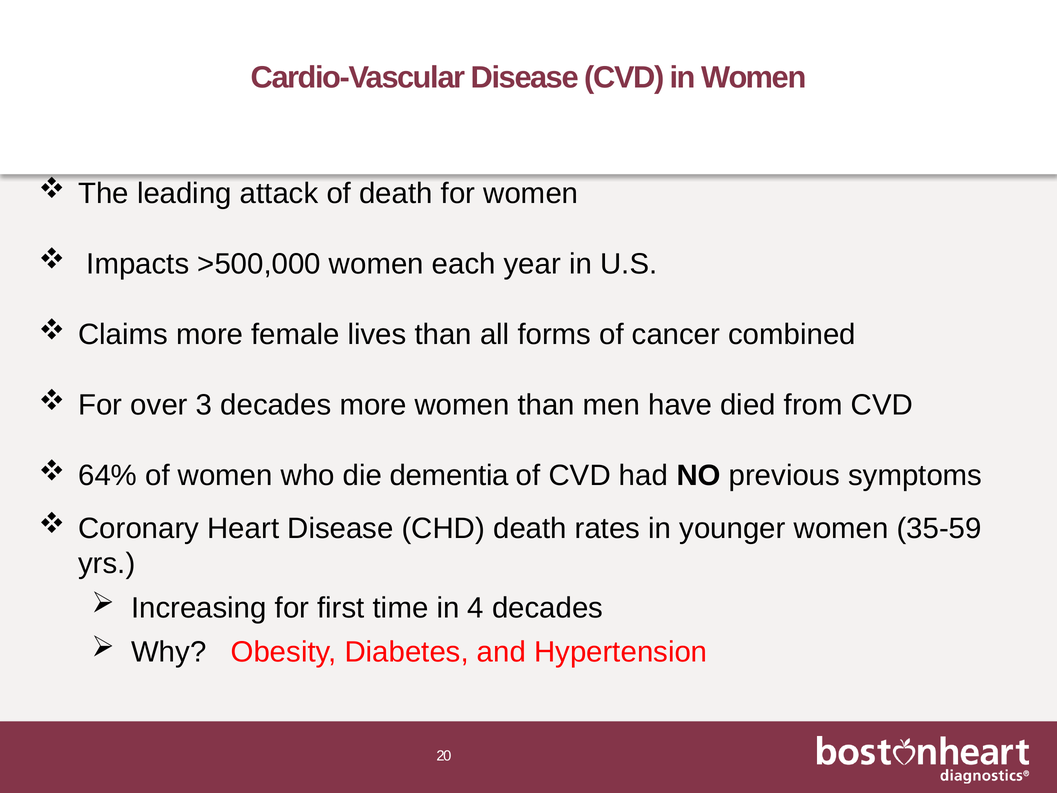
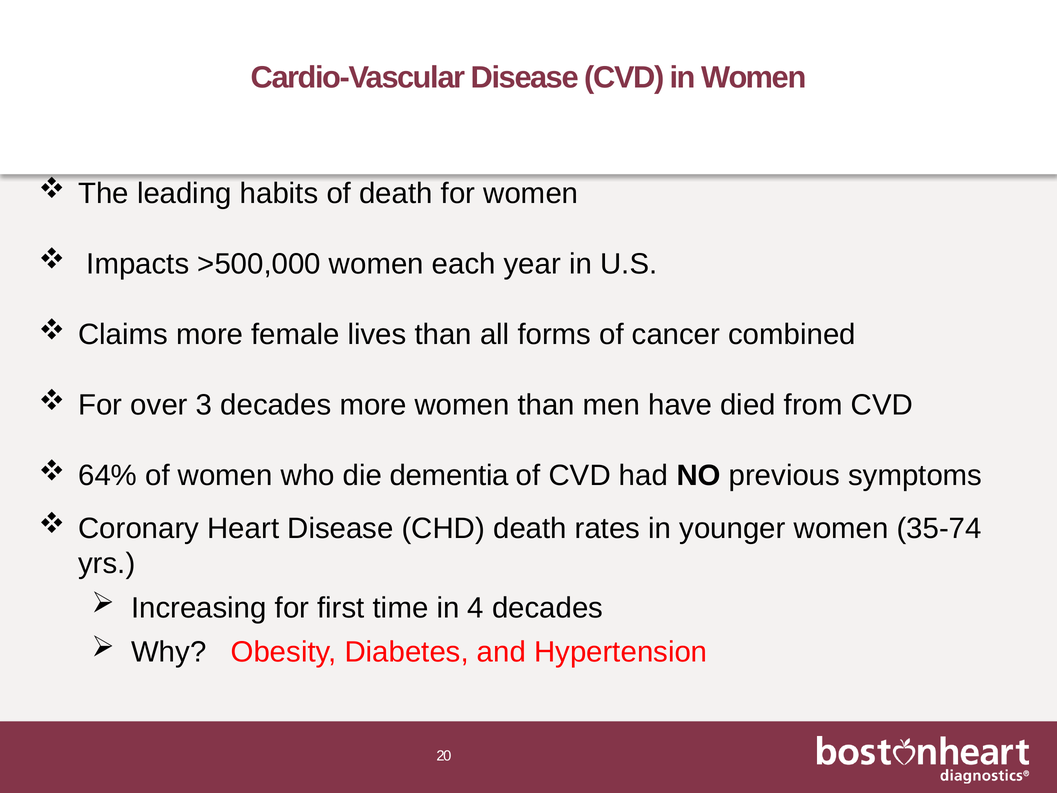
attack: attack -> habits (279, 193)
35-59: 35-59 -> 35-74 (939, 528)
